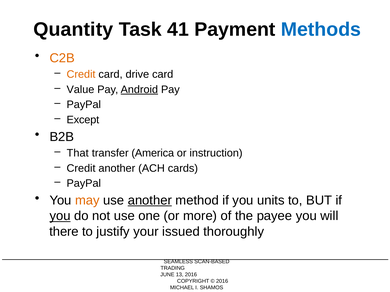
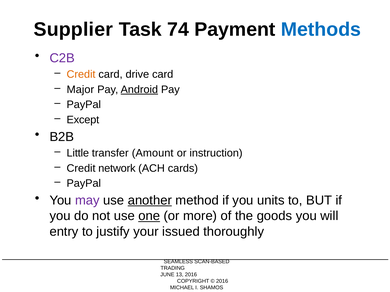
Quantity: Quantity -> Supplier (73, 30)
41: 41 -> 74 (178, 30)
C2B colour: orange -> purple (62, 58)
Value: Value -> Major (80, 90)
That: That -> Little (78, 153)
America: America -> Amount (153, 153)
Credit another: another -> network (117, 168)
may colour: orange -> purple (87, 201)
you underline: present -> none (60, 216)
one underline: none -> present (149, 216)
payee: payee -> goods (274, 216)
there: there -> entry (64, 232)
